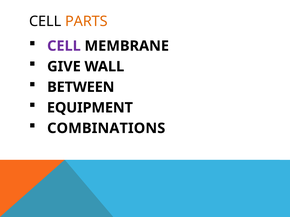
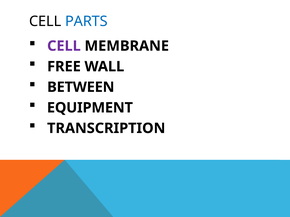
PARTS colour: orange -> blue (86, 21)
GIVE: GIVE -> FREE (64, 67)
COMBINATIONS: COMBINATIONS -> TRANSCRIPTION (106, 129)
